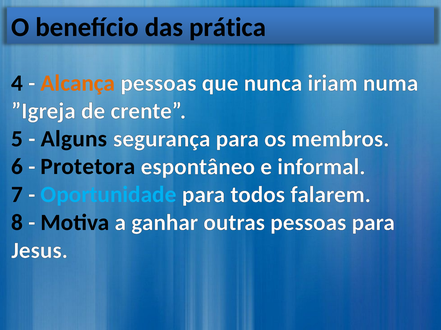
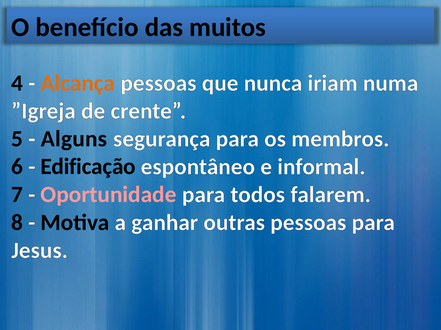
prática: prática -> muitos (228, 27)
Protetora: Protetora -> Edificação (88, 167)
Oportunidade colour: light blue -> pink (109, 195)
